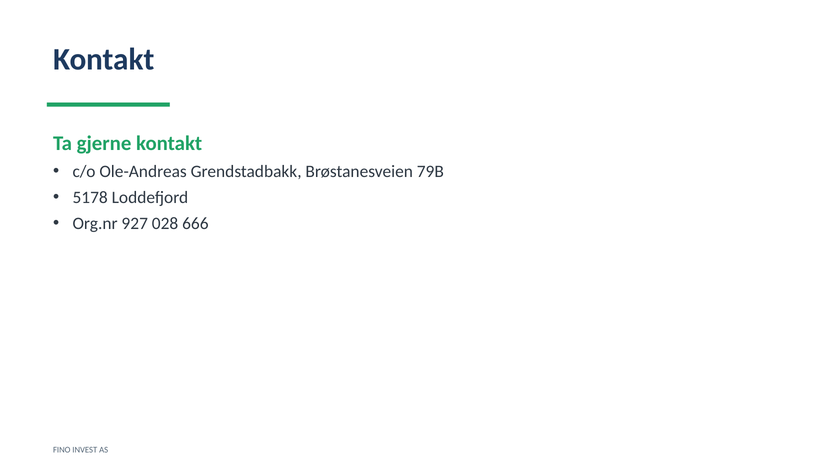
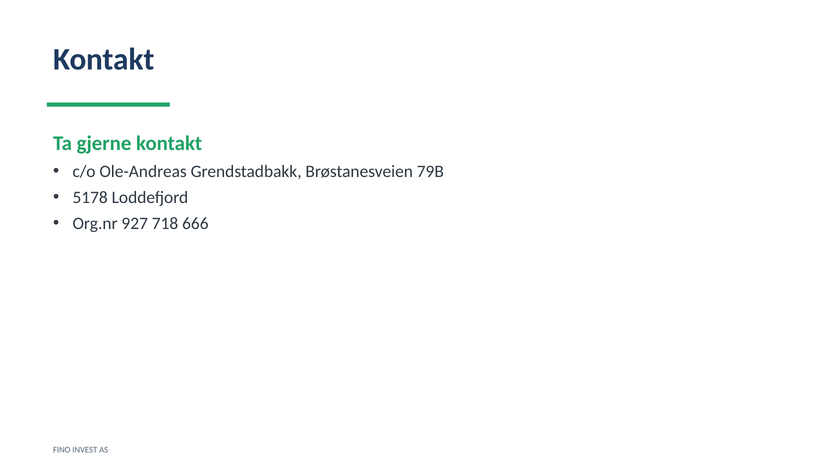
028: 028 -> 718 (165, 223)
